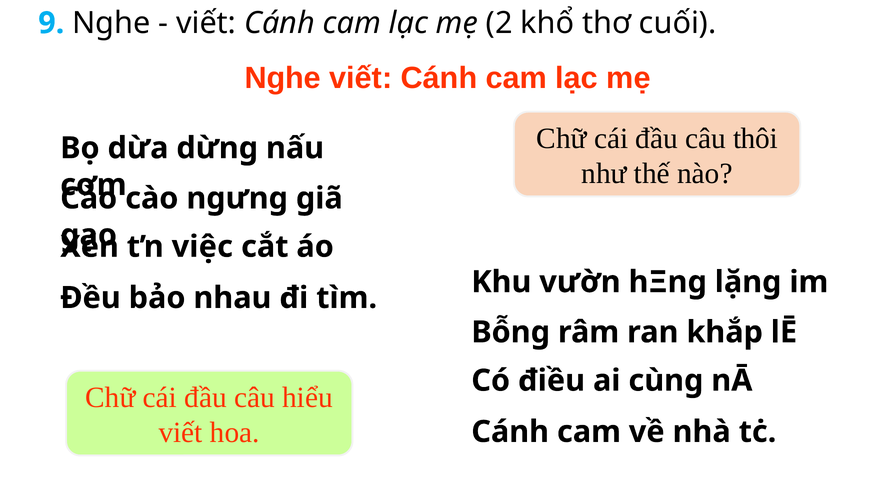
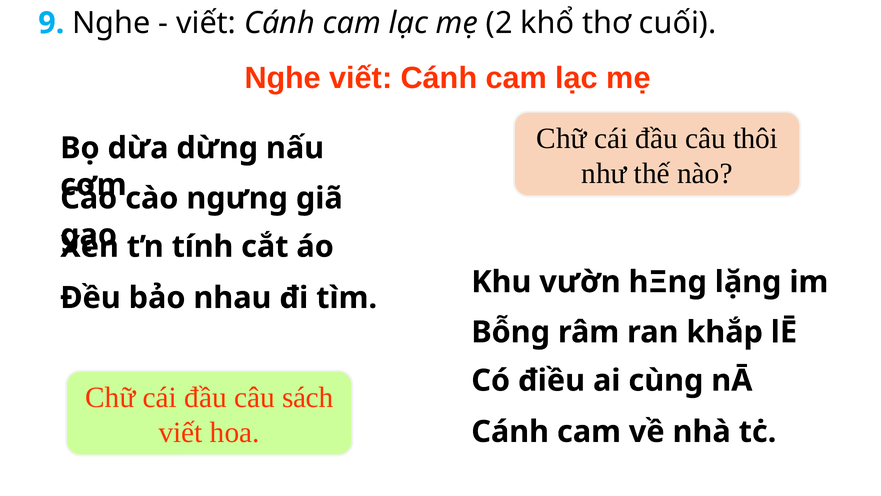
việc: việc -> tính (203, 246)
hiểu: hiểu -> sách (308, 397)
